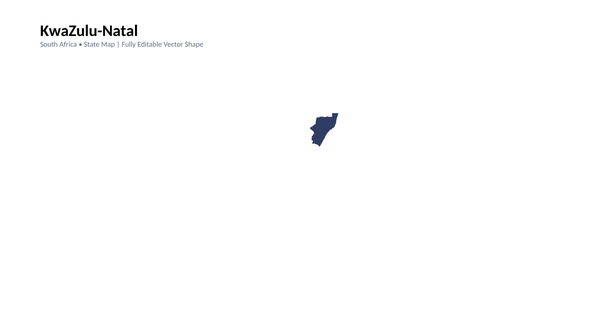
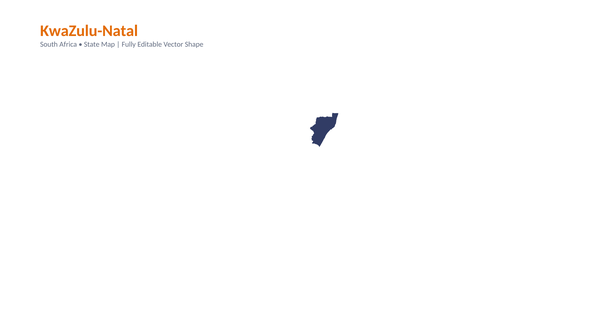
KwaZulu-Natal colour: black -> orange (89, 31)
